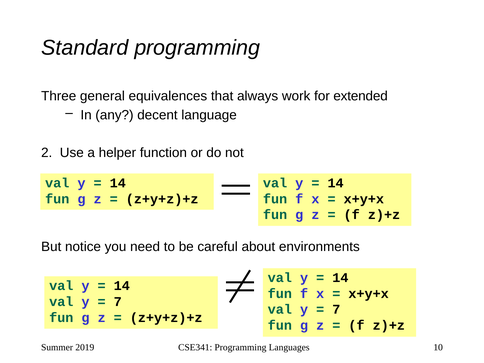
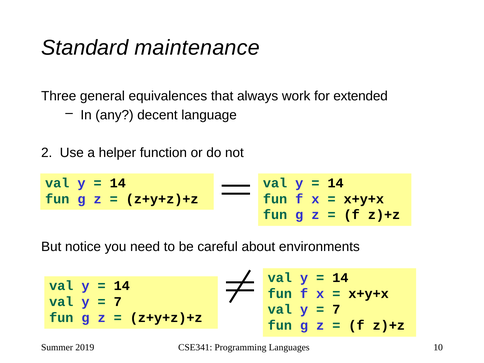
Standard programming: programming -> maintenance (197, 48)
